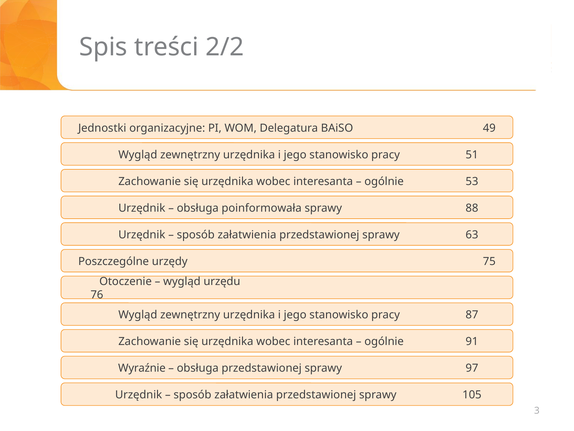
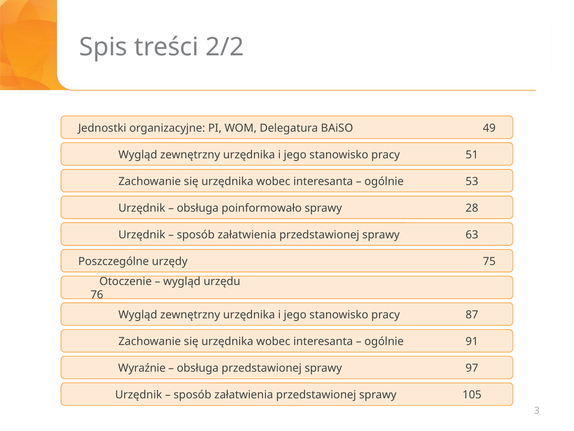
poinformowała: poinformowała -> poinformowało (262, 208)
88: 88 -> 28 (472, 208)
